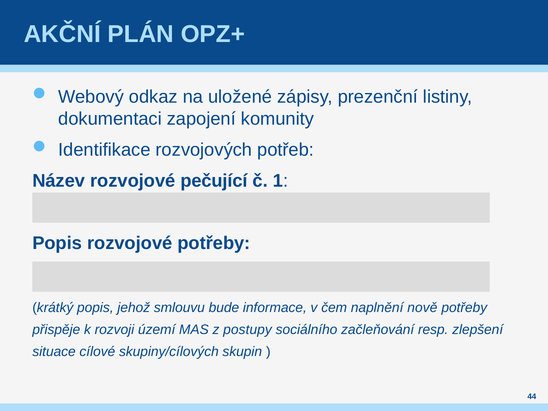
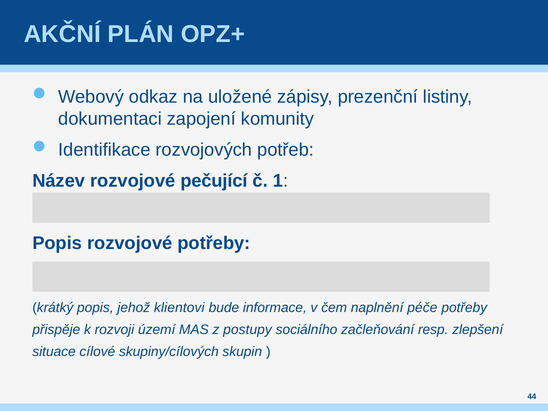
smlouvu: smlouvu -> klientovi (179, 308)
nově: nově -> péče (422, 308)
